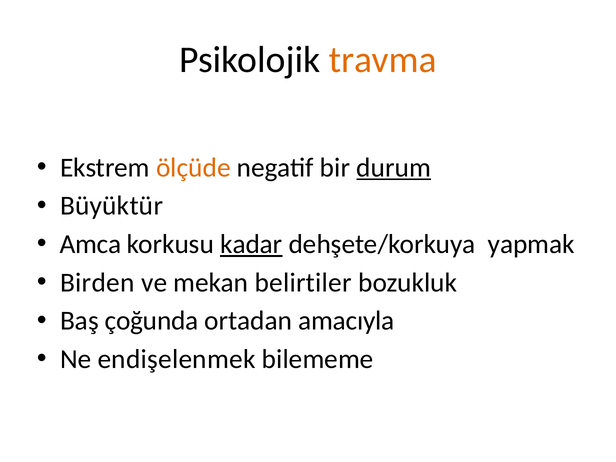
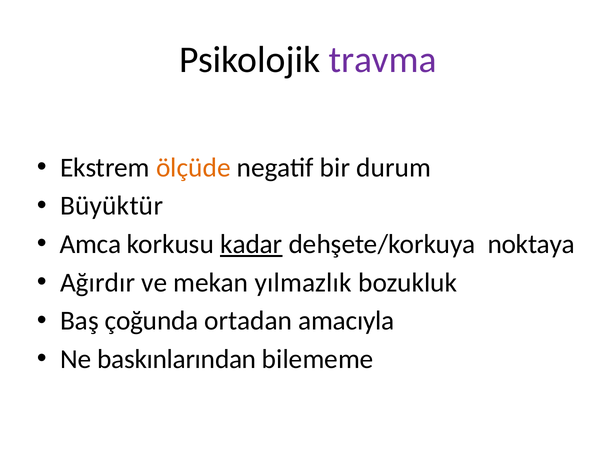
travma colour: orange -> purple (383, 60)
durum underline: present -> none (394, 168)
yapmak: yapmak -> noktaya (531, 244)
Birden: Birden -> Ağırdır (98, 283)
belirtiler: belirtiler -> yılmazlık (303, 283)
endişelenmek: endişelenmek -> baskınlarından (177, 359)
